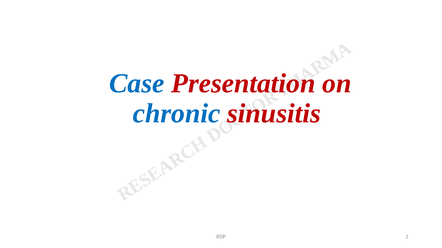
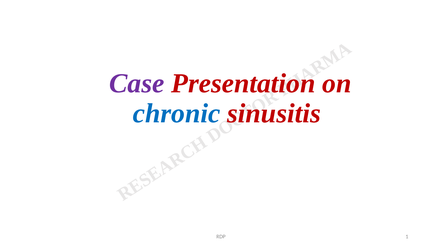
Case colour: blue -> purple (137, 84)
